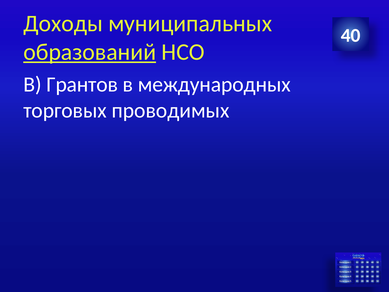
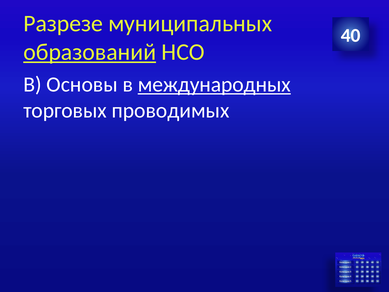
Доходы: Доходы -> Разрезе (63, 23)
Грантов: Грантов -> Основы (82, 84)
международных underline: none -> present (214, 84)
